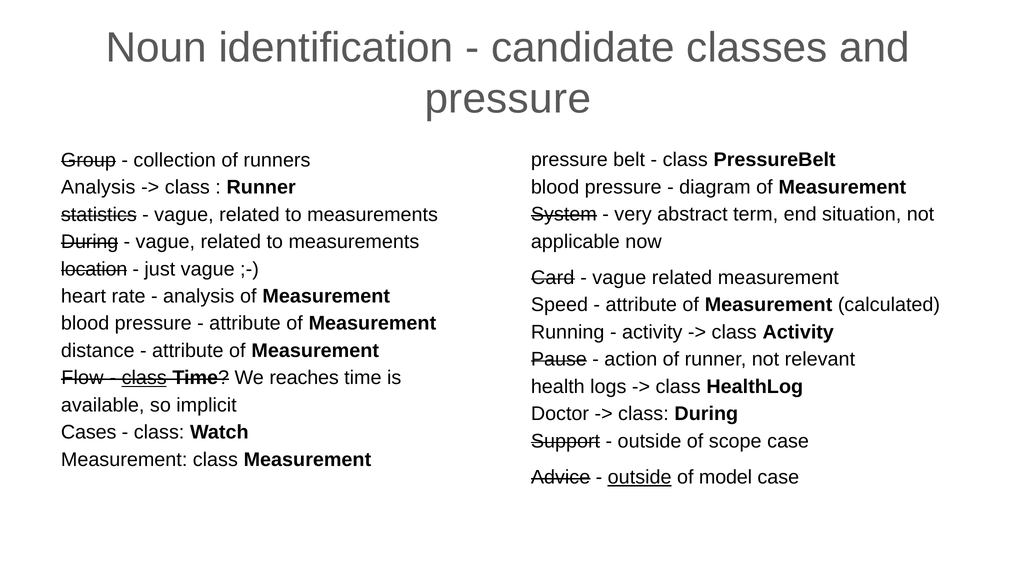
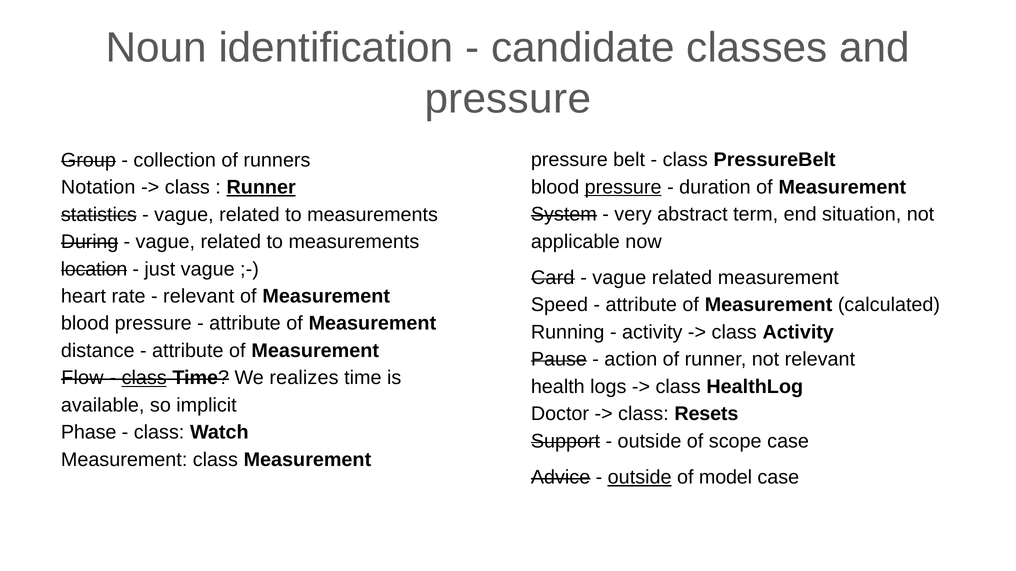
pressure underline: none -> present (623, 187)
diagram: diagram -> duration (715, 187)
Analysis: Analysis -> Notation (98, 188)
Runner underline: none -> present (261, 188)
analysis: analysis -> relevant (199, 296)
reaches: reaches -> realizes (304, 378)
class During: During -> Resets (706, 414)
Cases: Cases -> Phase (89, 433)
